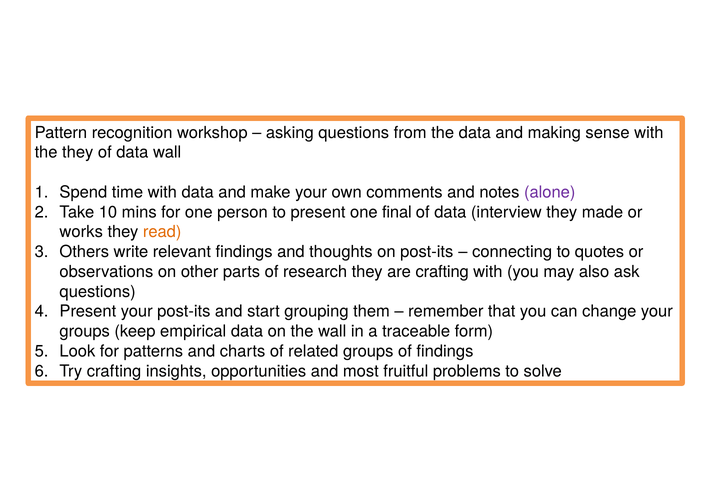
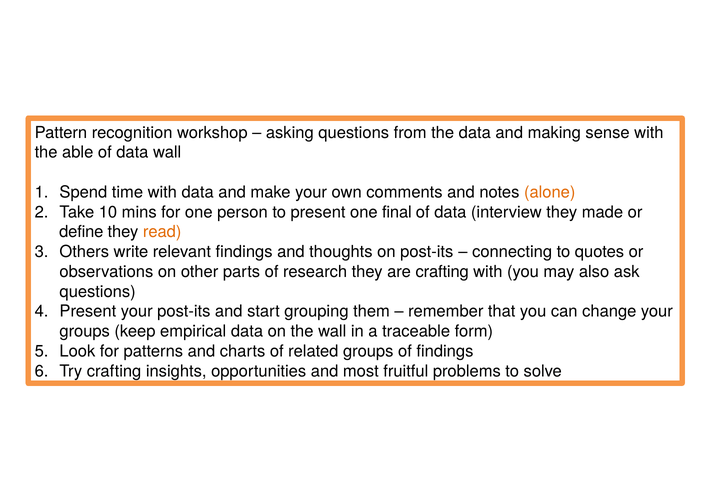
the they: they -> able (78, 152)
alone colour: purple -> orange (550, 192)
works: works -> define (81, 232)
